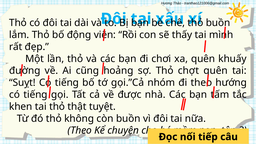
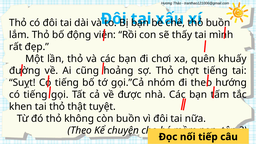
chợt quên: quên -> tiếng (216, 71)
